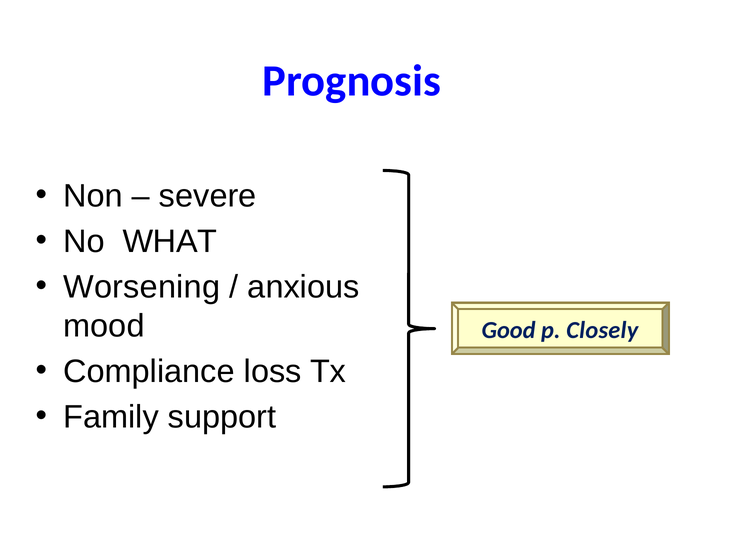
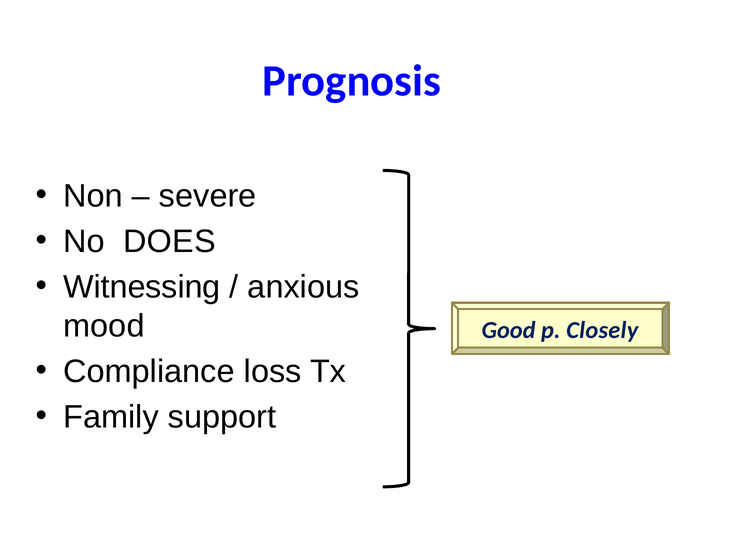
WHAT: WHAT -> DOES (170, 242)
Worsening: Worsening -> Witnessing (142, 287)
